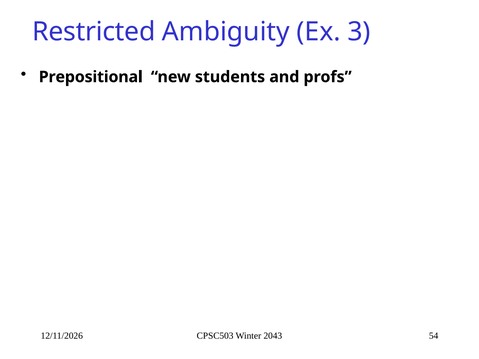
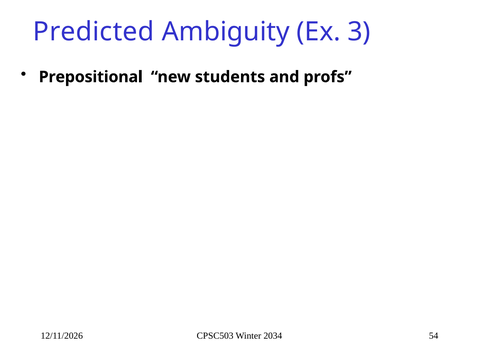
Restricted: Restricted -> Predicted (94, 32)
2043: 2043 -> 2034 (273, 336)
